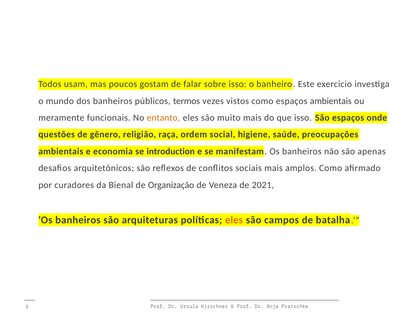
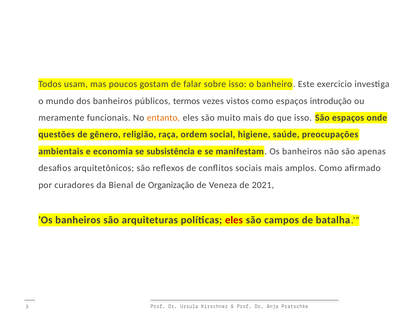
espaços ambientais: ambientais -> introdução (331, 101)
introduction: introduction -> subsistência (171, 151)
eles colour: orange -> red (234, 220)
